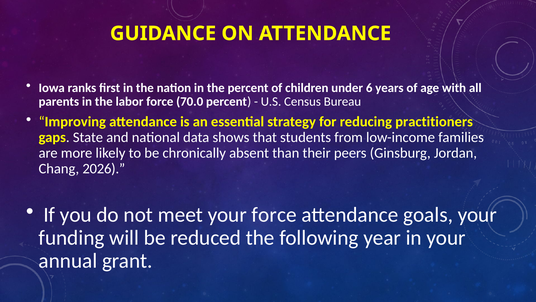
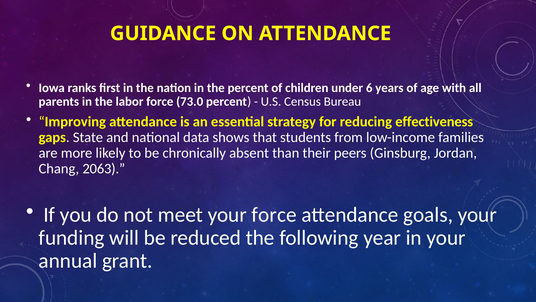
70.0: 70.0 -> 73.0 (190, 102)
practitioners: practitioners -> effectiveness (434, 122)
2026: 2026 -> 2063 (104, 169)
